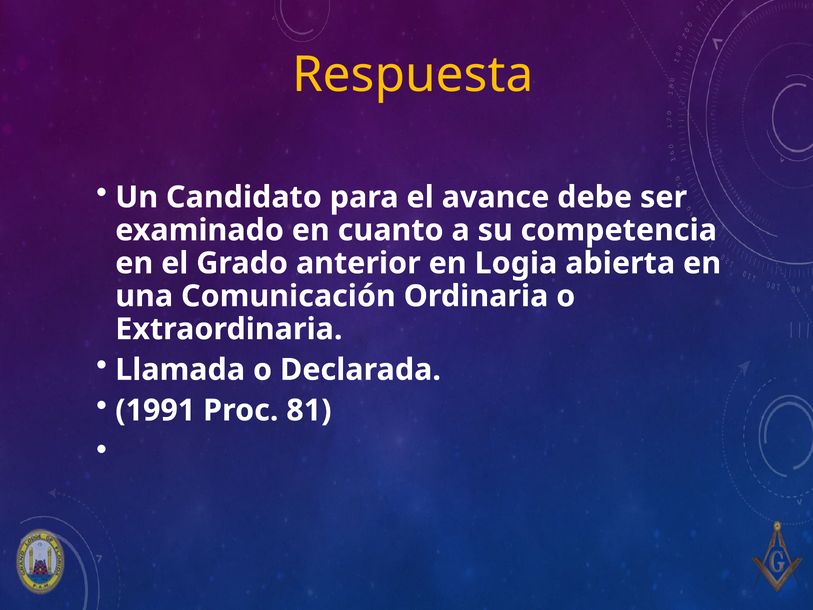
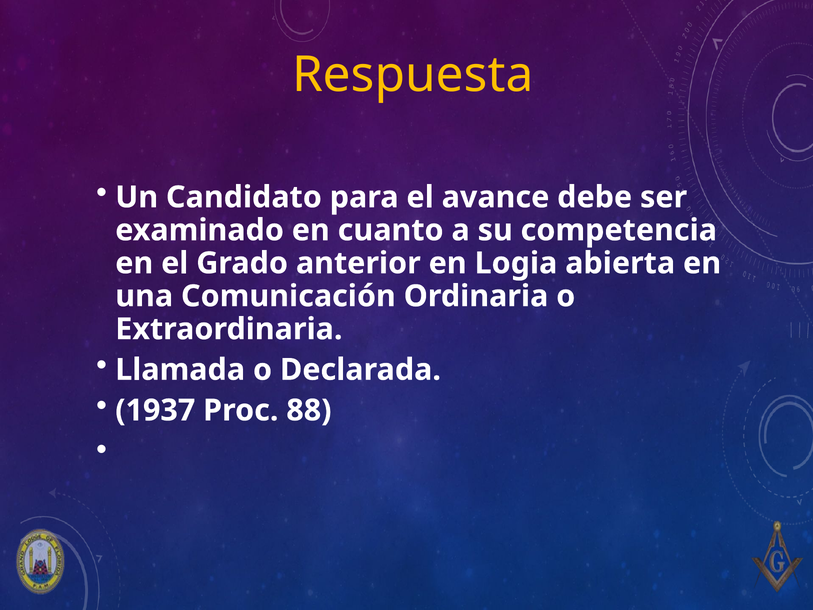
1991: 1991 -> 1937 (155, 410)
81: 81 -> 88 (309, 410)
